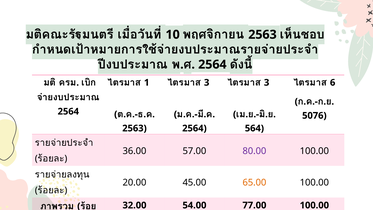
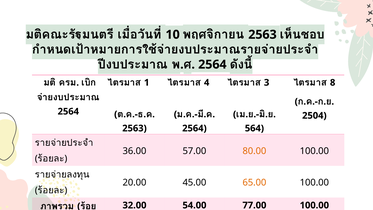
3: 3 -> 4 (207, 83)
6: 6 -> 8 (333, 83)
5076: 5076 -> 2504 (314, 116)
80.00 colour: purple -> orange (254, 151)
